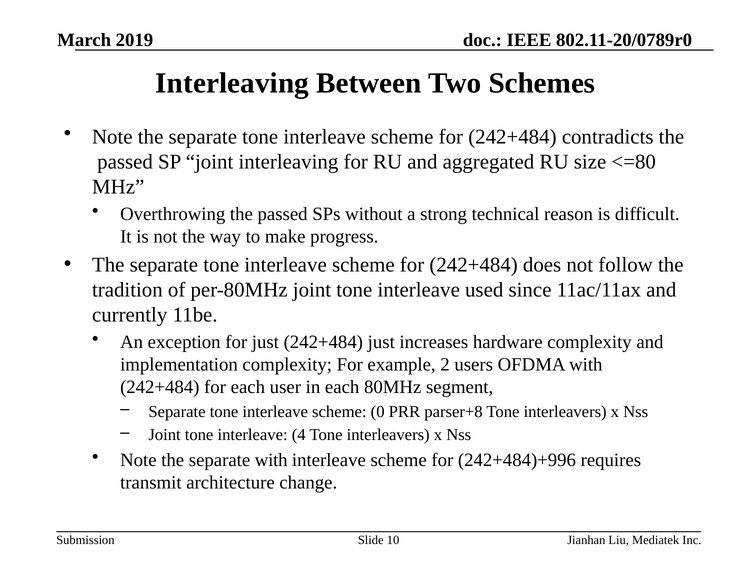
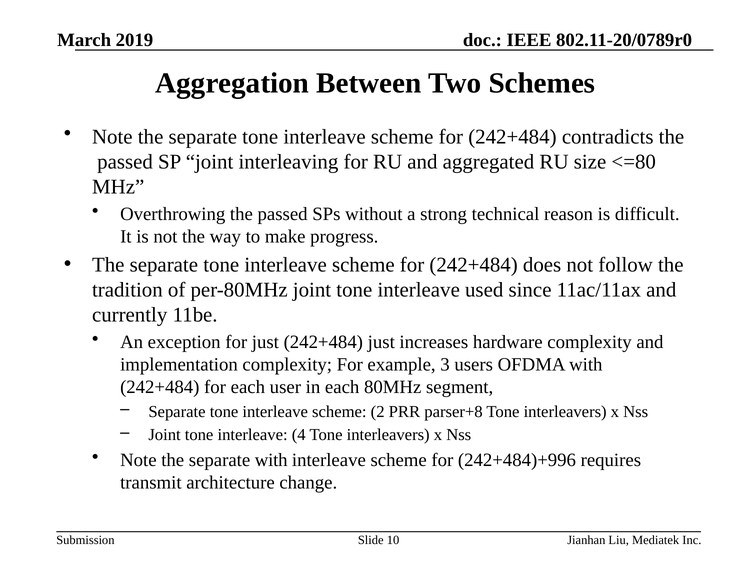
Interleaving: Interleaving -> Aggregation (232, 83)
2: 2 -> 3 (445, 365)
0: 0 -> 2 (378, 412)
